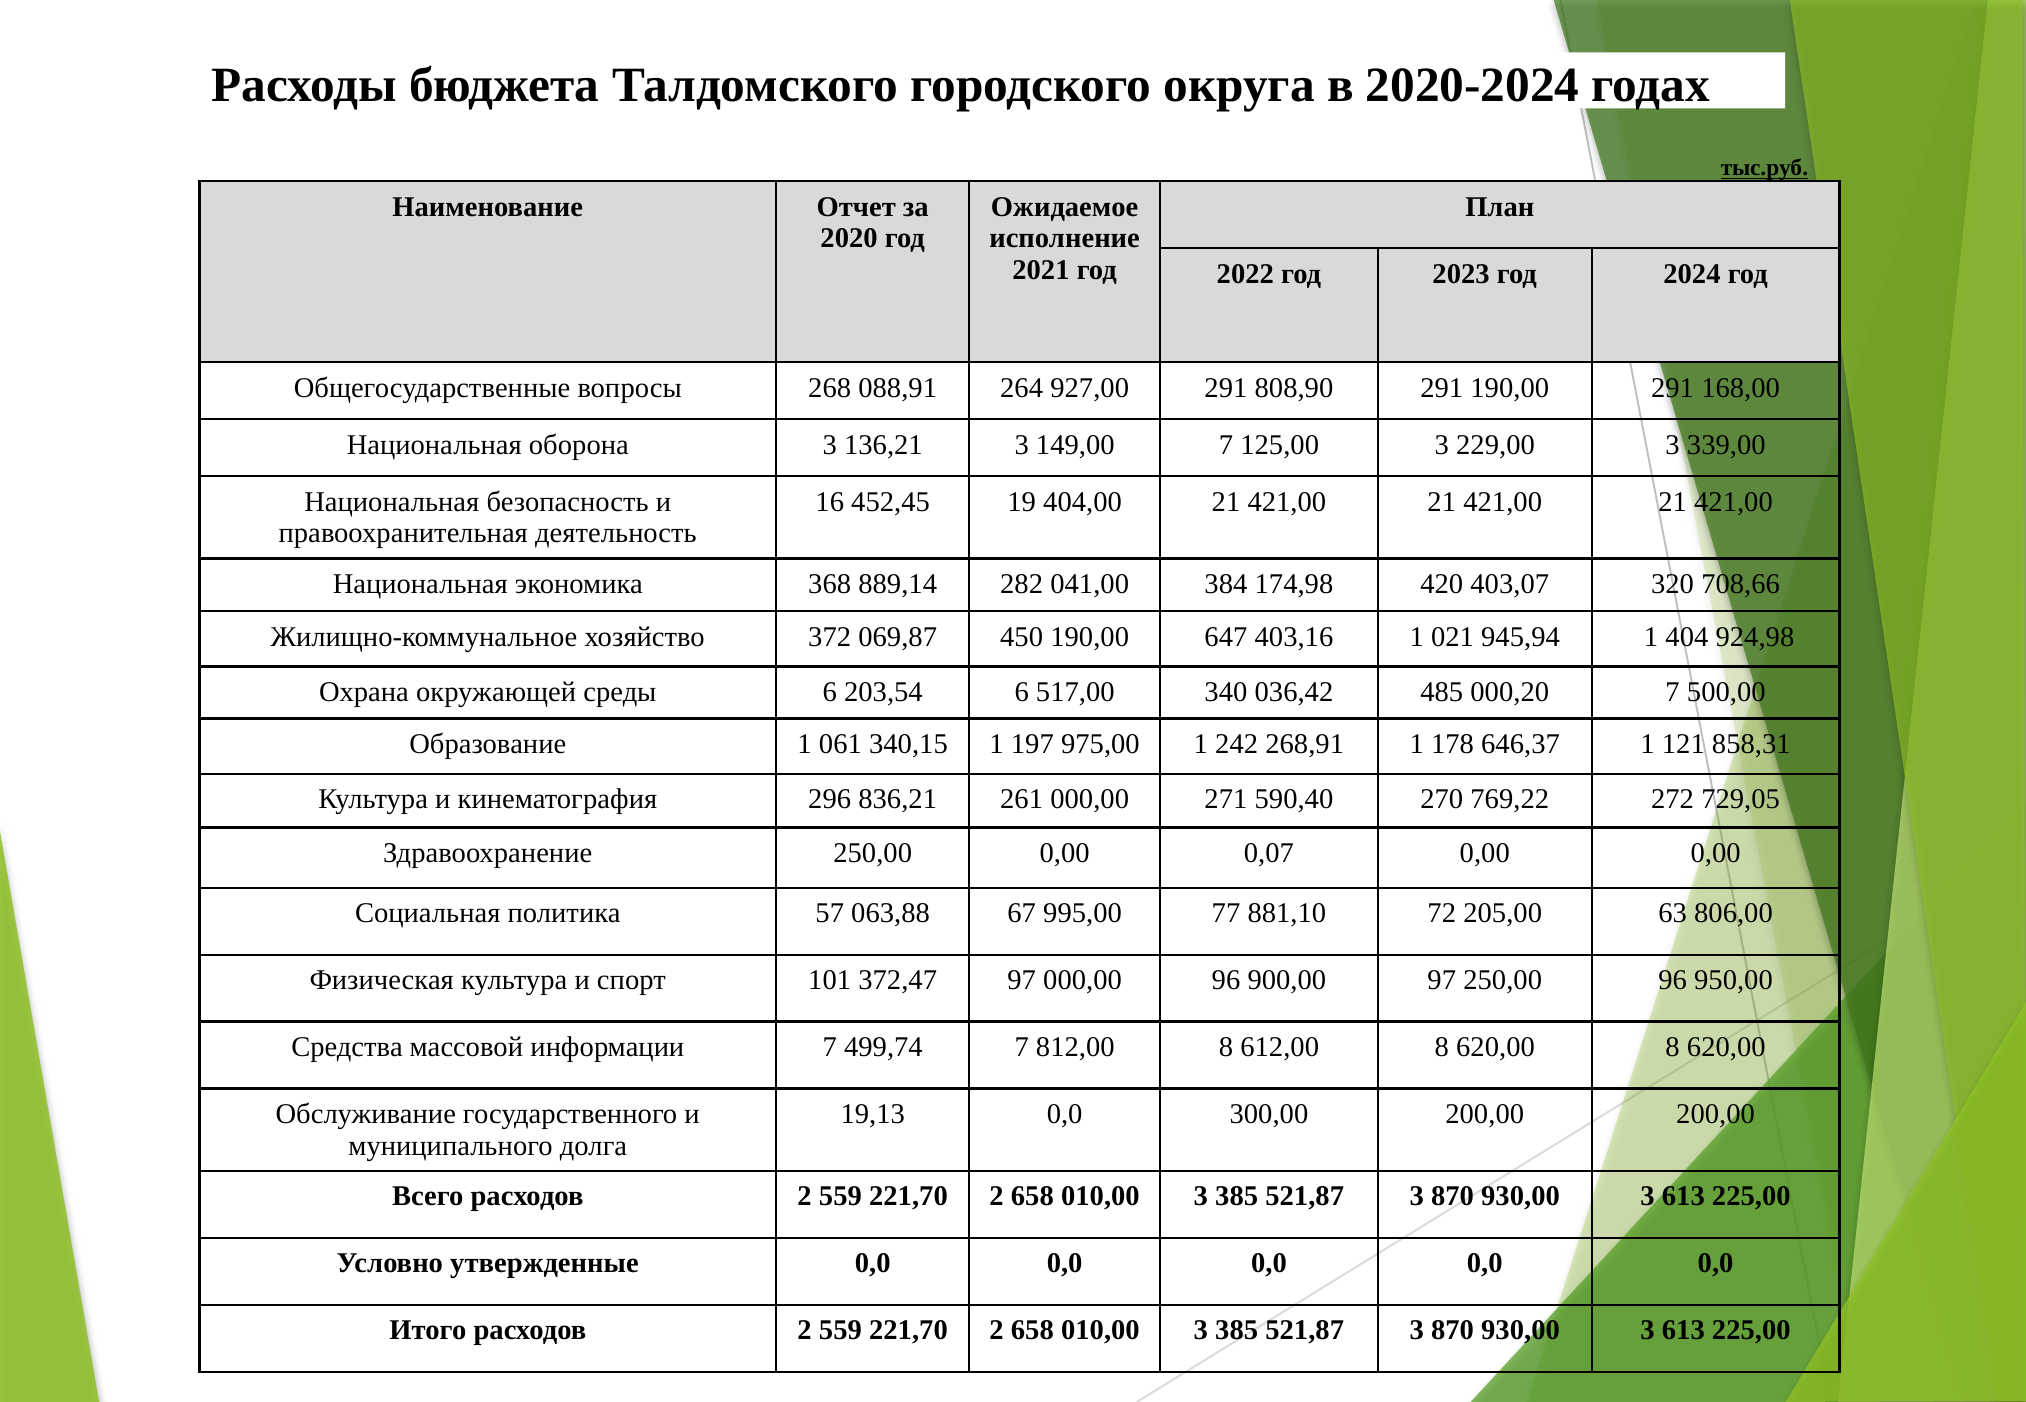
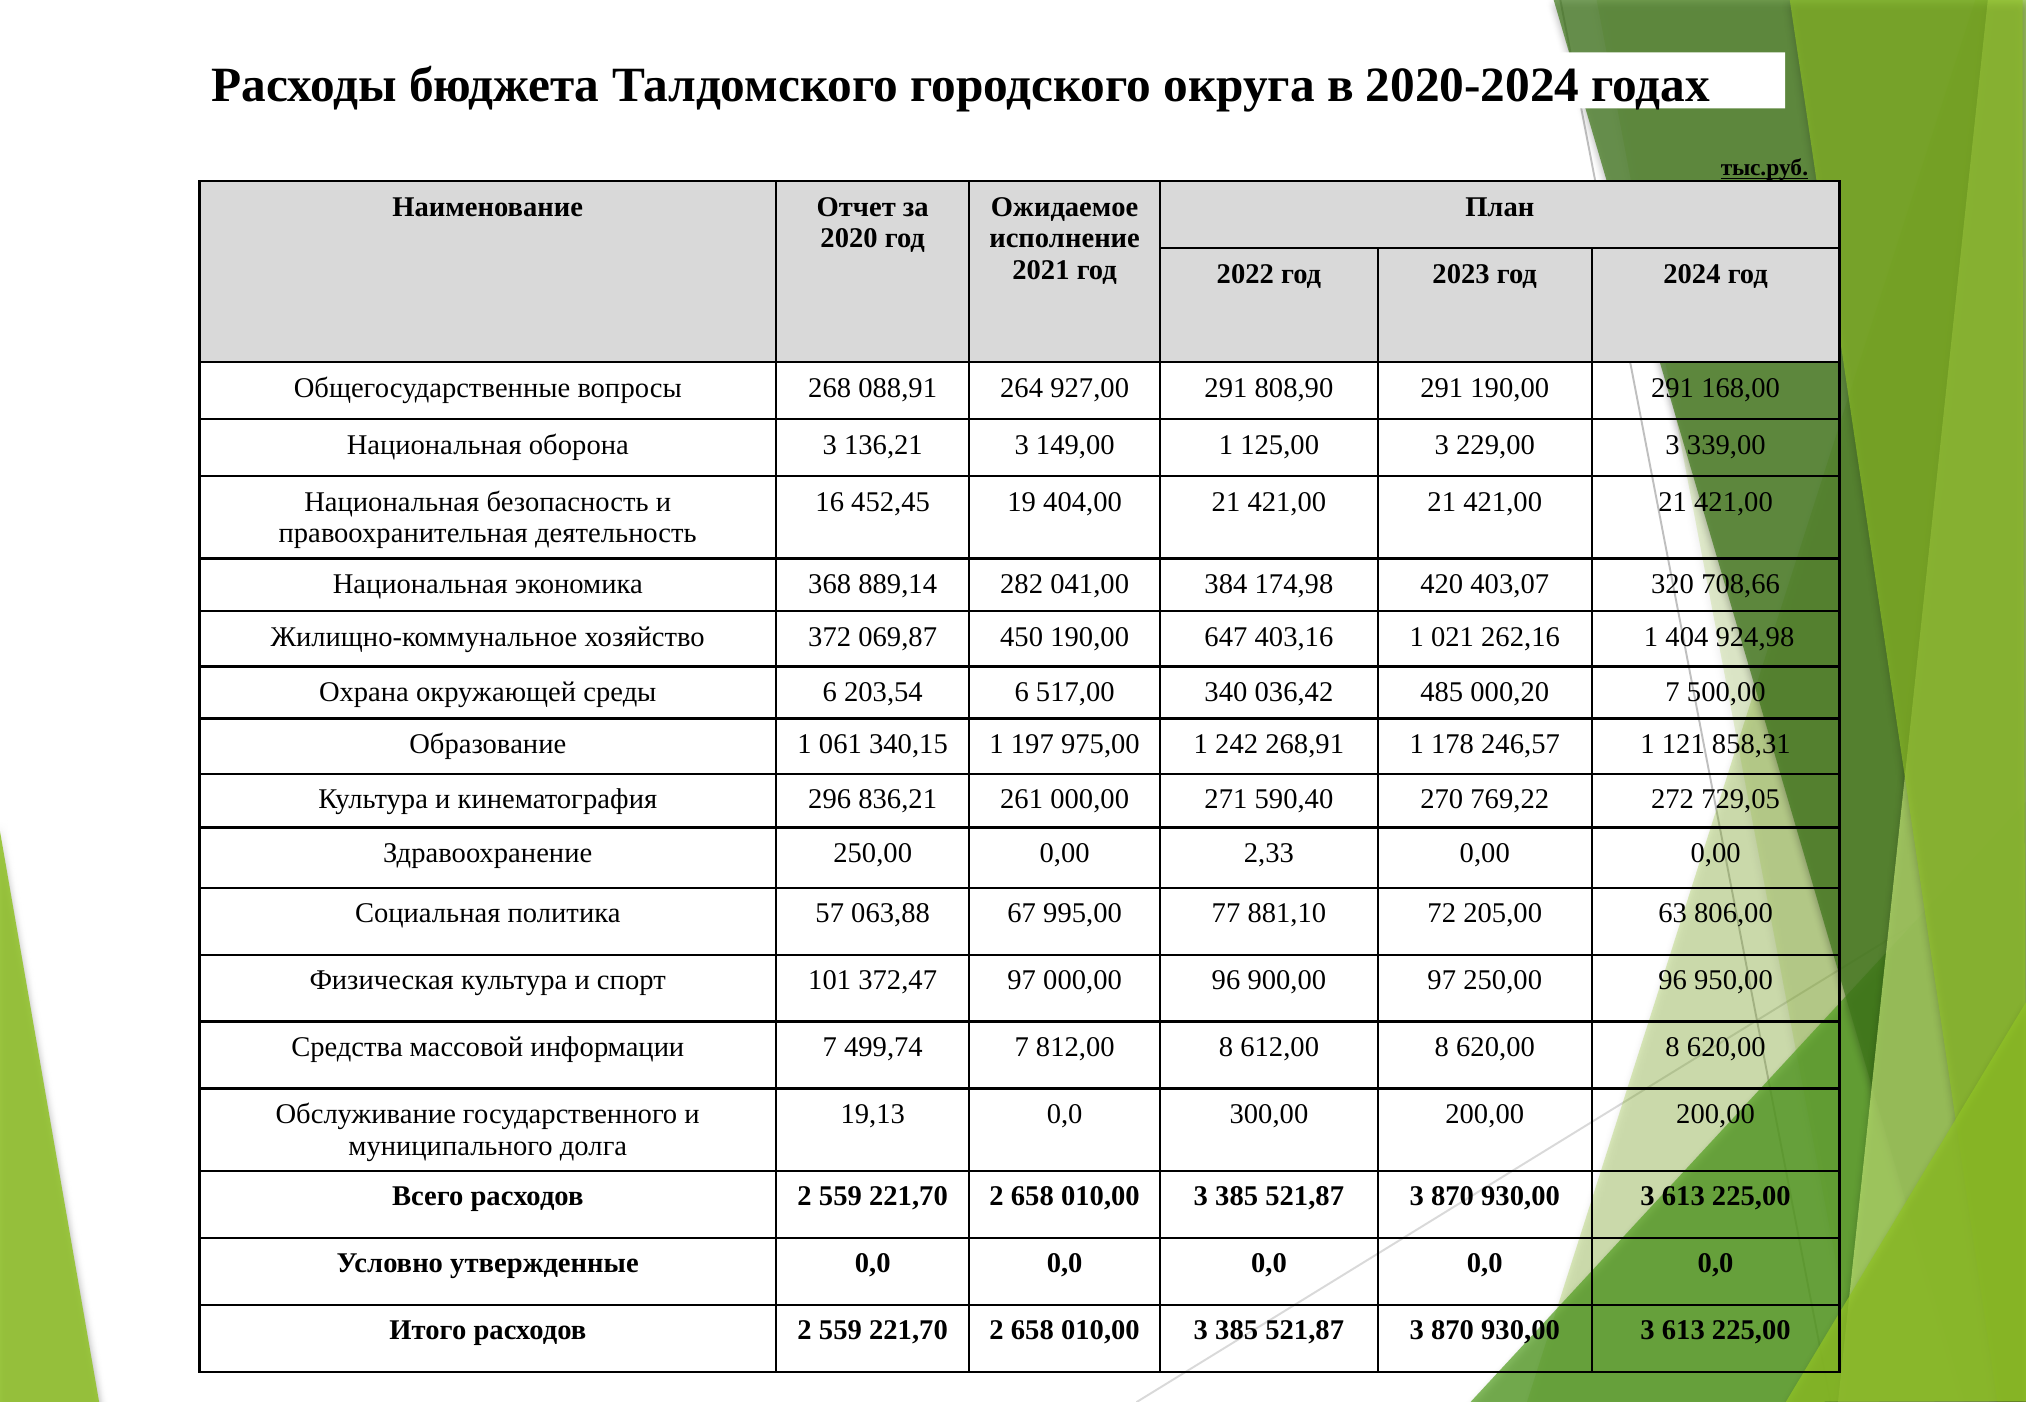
149,00 7: 7 -> 1 (1226, 445)
945,94: 945,94 -> 262,16 (1521, 637)
646,37: 646,37 -> 246,57 (1521, 744)
0,07: 0,07 -> 2,33 (1269, 853)
